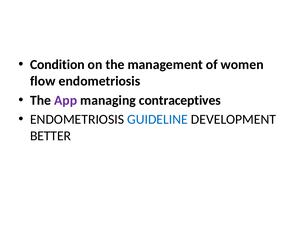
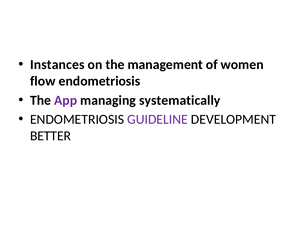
Condition: Condition -> Instances (57, 65)
contraceptives: contraceptives -> systematically (180, 100)
GUIDELINE colour: blue -> purple (158, 119)
